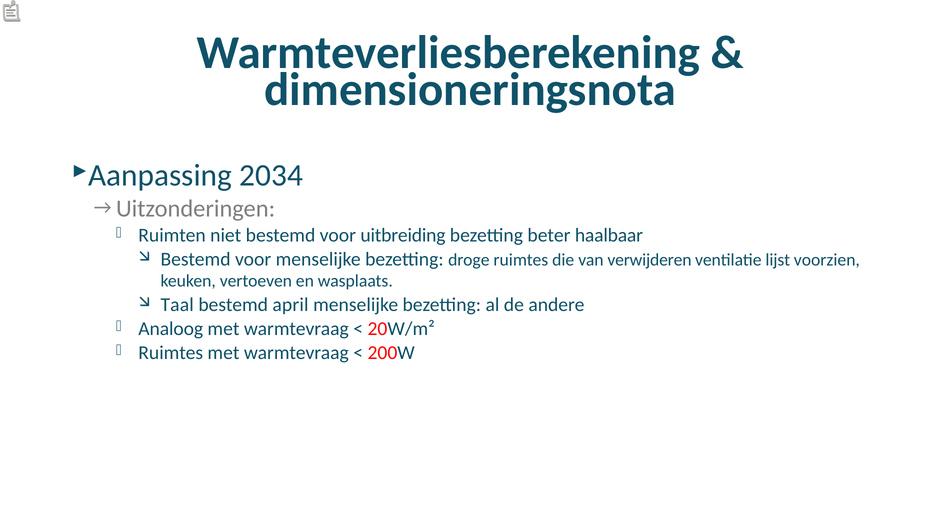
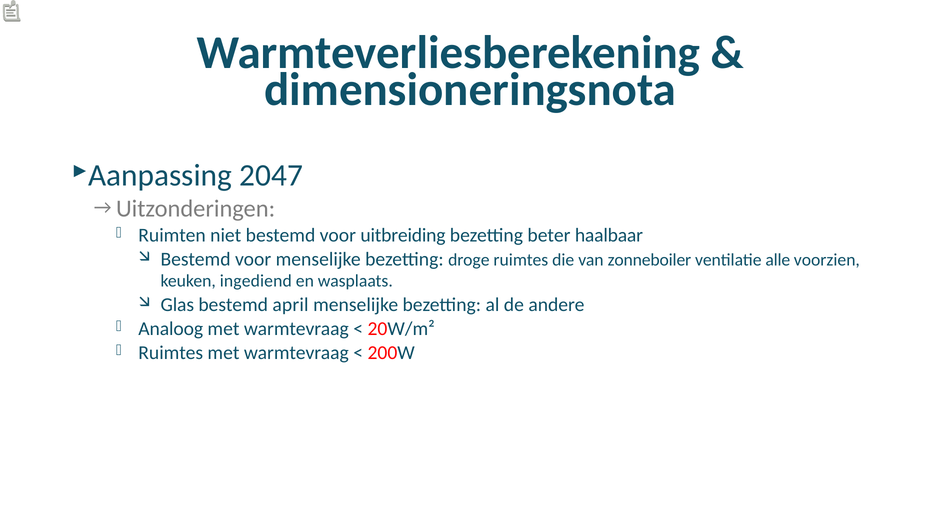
2034: 2034 -> 2047 (271, 175)
verwijderen: verwijderen -> zonneboiler (649, 260)
lijst: lijst -> alle (778, 260)
vertoeven: vertoeven -> ingediend (256, 281)
Taal: Taal -> Glas (177, 305)
